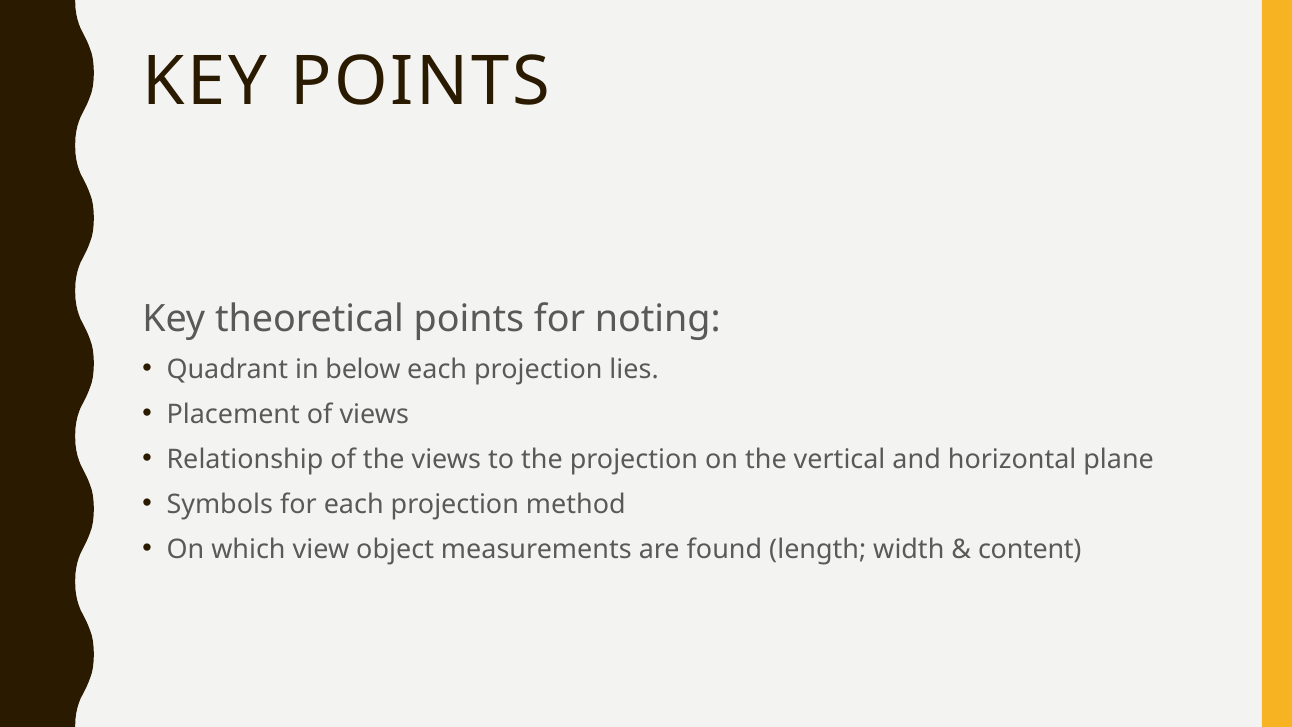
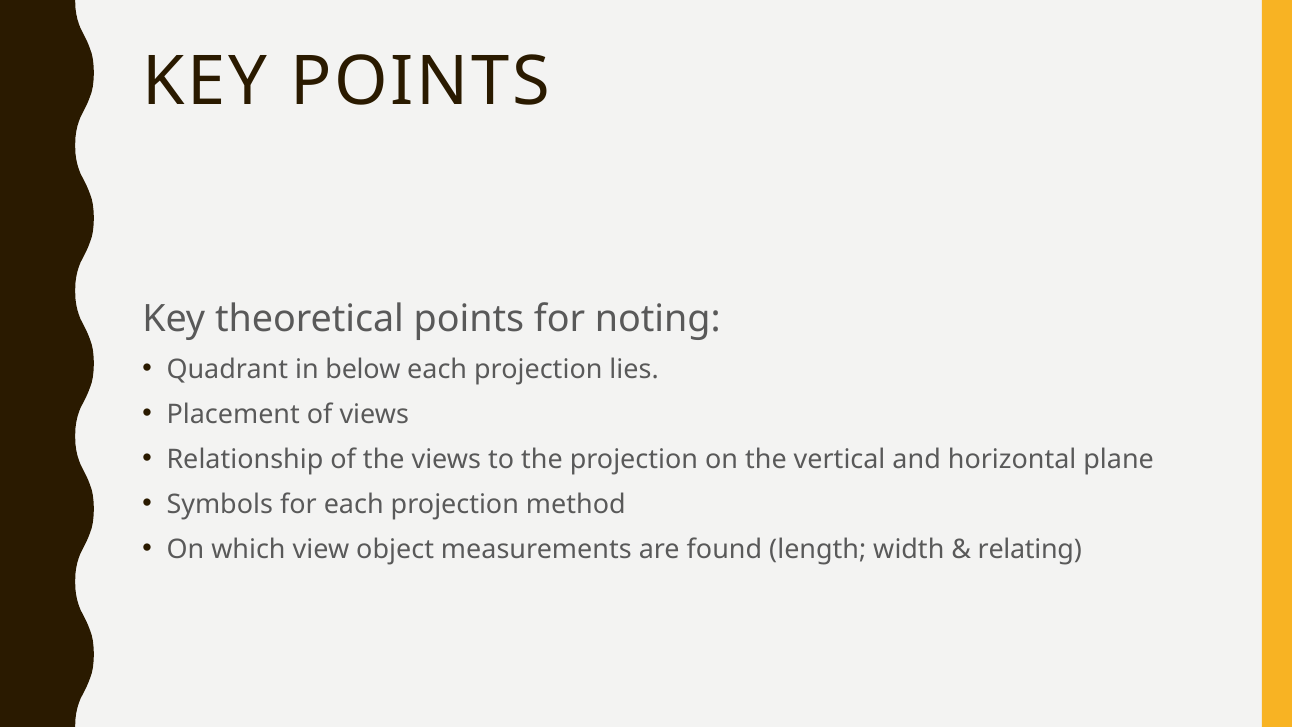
content: content -> relating (1030, 549)
